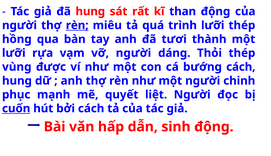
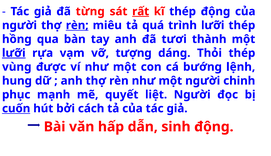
đã hung: hung -> từng (90, 11)
rất underline: none -> present (141, 11)
kĩ than: than -> thép (183, 11)
lưỡi underline: none -> present (14, 53)
vỡ người: người -> tượng (134, 53)
bướng cách: cách -> lệnh (241, 67)
